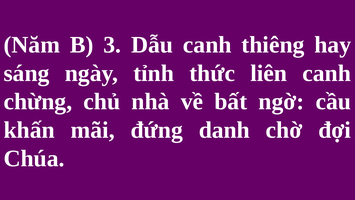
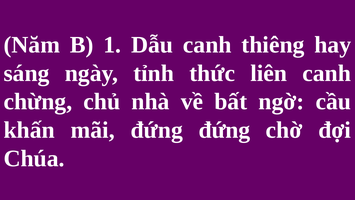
3: 3 -> 1 (112, 45)
đứng danh: danh -> đứng (224, 130)
